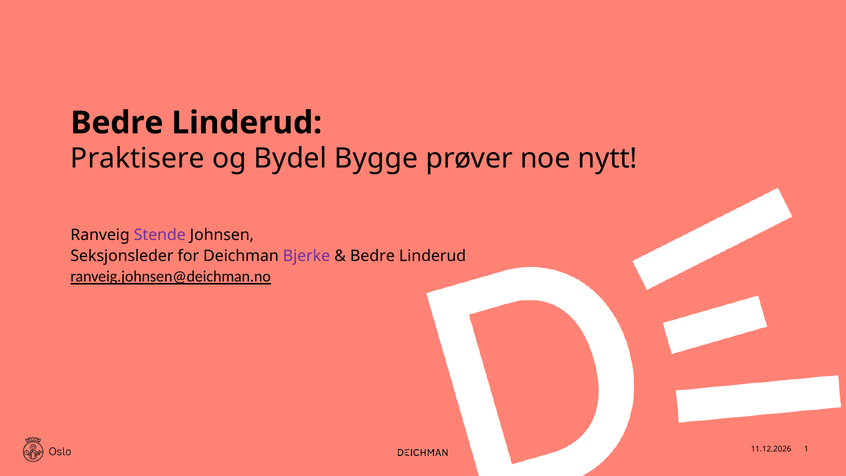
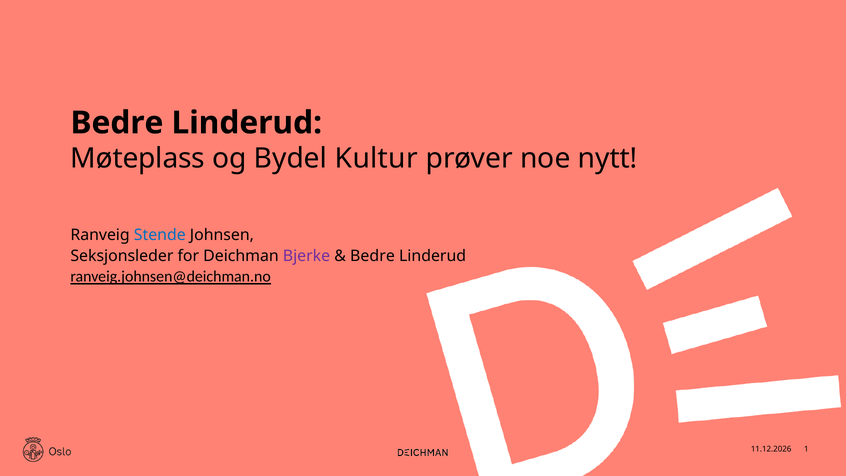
Praktisere: Praktisere -> Møteplass (138, 159)
Bygge: Bygge -> Kultur (376, 159)
Stende colour: purple -> blue (160, 235)
